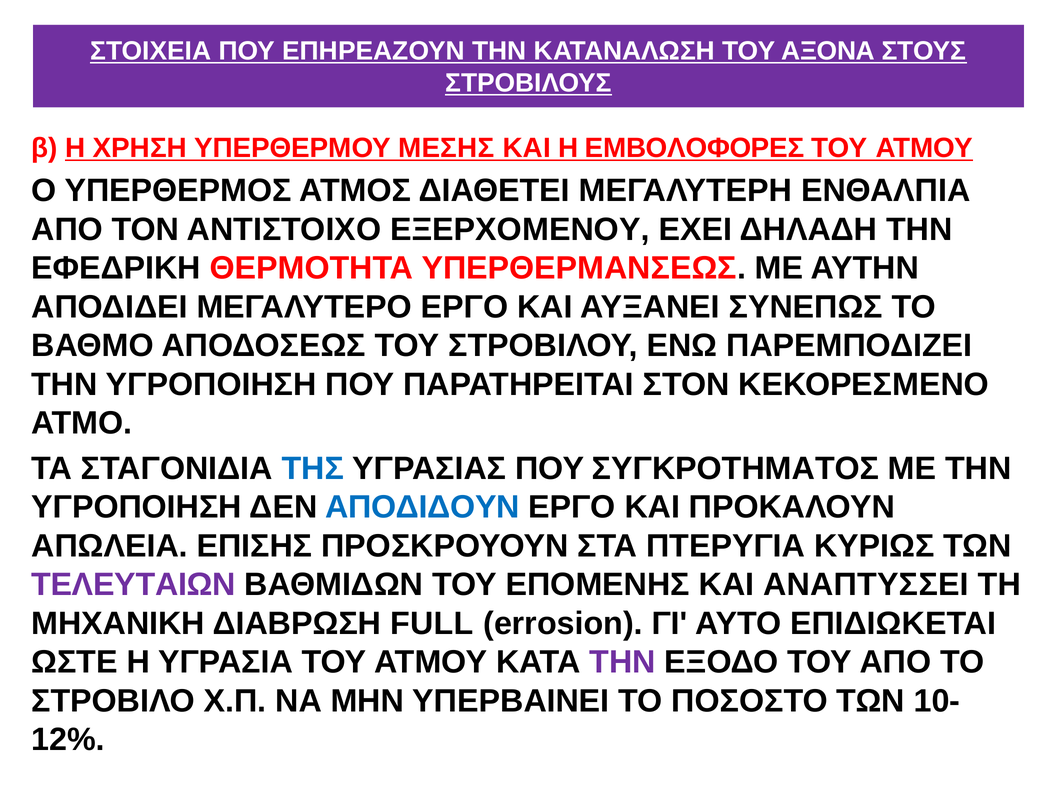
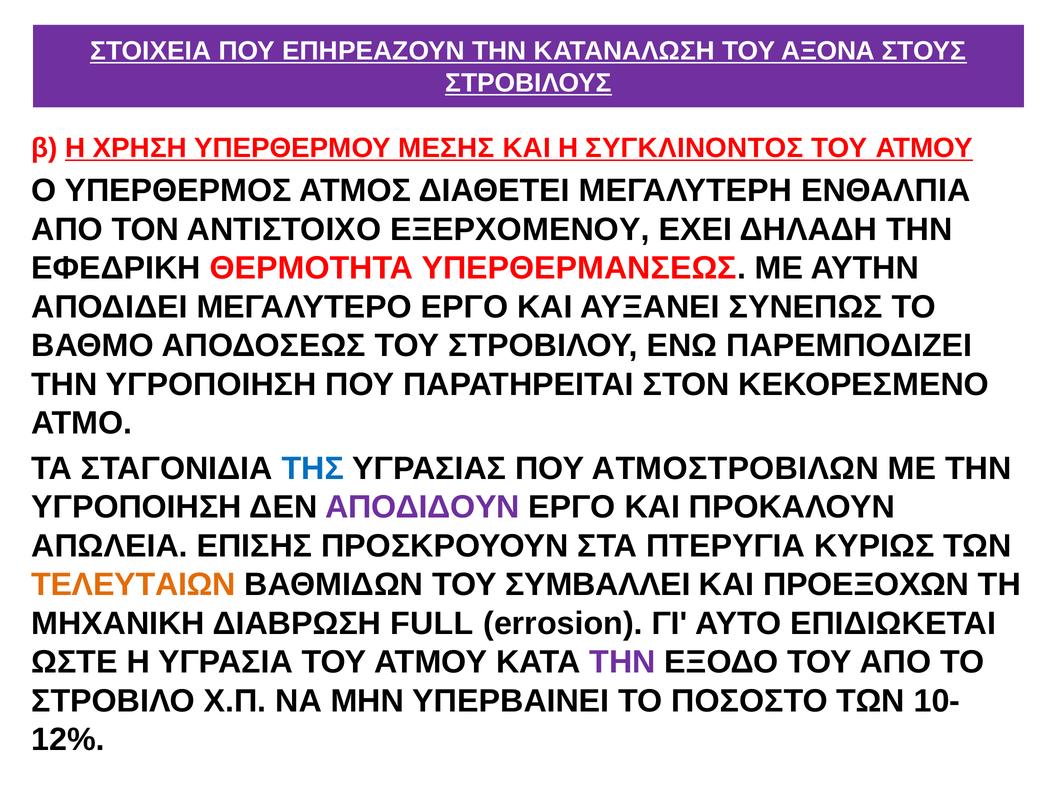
ΕΜΒΟΛΟΦΟΡΕΣ: ΕΜΒΟΛΟΦΟΡΕΣ -> ΣΥΓΚΛΙΝΟΝΤΟΣ (694, 148)
ΣΥΓΚΡΟΤΗΜΑΤΟΣ: ΣΥΓΚΡΟΤΗΜΑΤΟΣ -> ΑΤΜΟΣΤΡΟΒΙΛΩΝ (735, 468)
ΑΠΟΔΙΔΟΥΝ colour: blue -> purple (422, 507)
ΤΕΛΕΥΤΑΙΩΝ colour: purple -> orange (134, 585)
ΕΠΟΜΕΝΗΣ: ΕΠΟΜΕΝΗΣ -> ΣΥΜΒΑΛΛΕΙ (598, 585)
ΑΝΑΠΤΥΣΣΕΙ: ΑΝΑΠΤΥΣΣΕΙ -> ΠΡΟΕΞΟΧΩΝ (866, 585)
